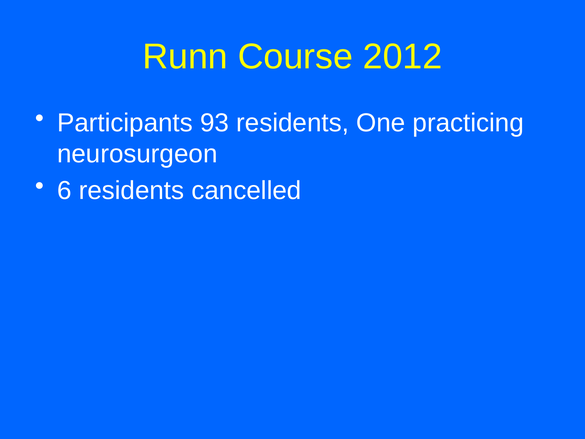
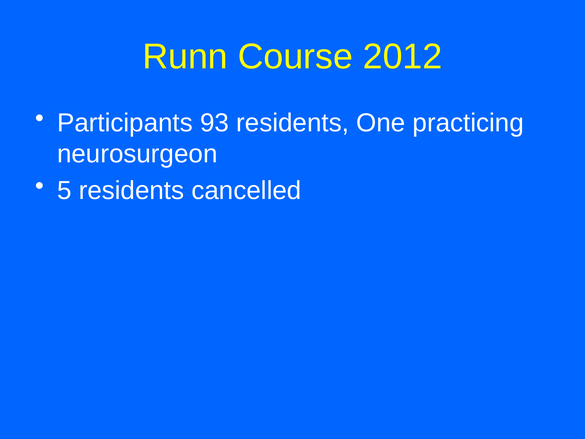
6: 6 -> 5 (64, 190)
